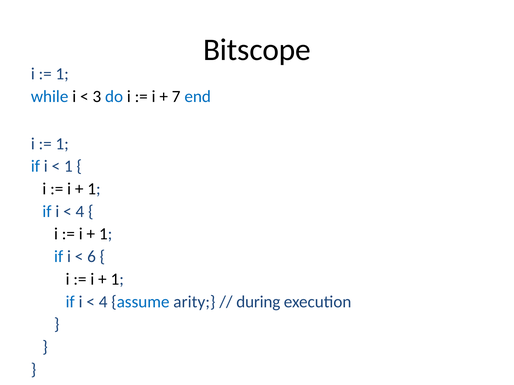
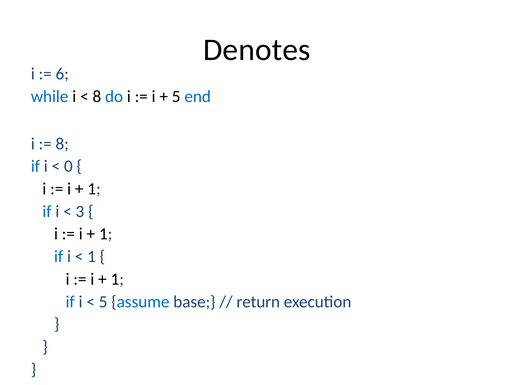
Bitscope: Bitscope -> Denotes (257, 50)
1: 1 -> 6 (62, 74)
3: 3 -> 8 (97, 97)
7: 7 -> 5 (176, 97)
1: 1 -> 8 (62, 144)
1: 1 -> 0 (68, 166)
4: 4 -> 3 (80, 212)
6: 6 -> 1 (92, 257)
4: 4 -> 5 (103, 302)
arity: arity -> base (194, 302)
during: during -> return (258, 302)
